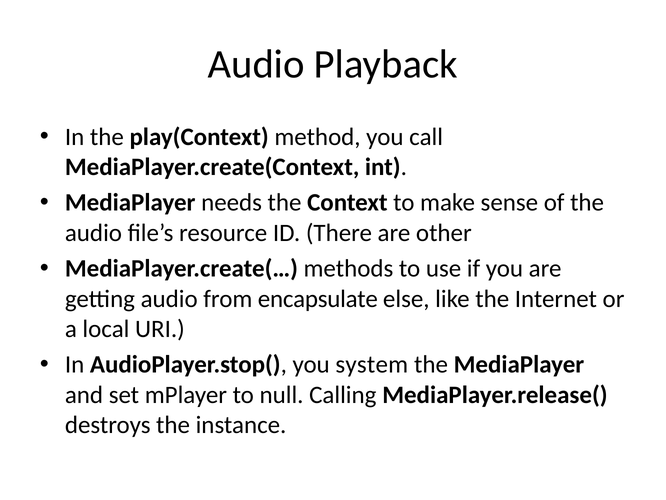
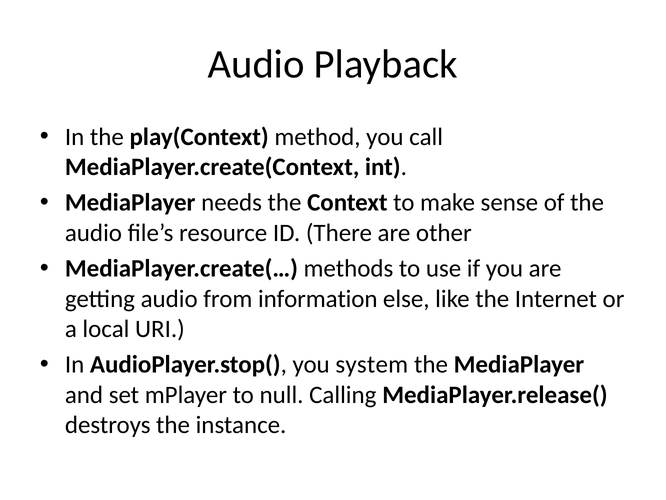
encapsulate: encapsulate -> information (318, 298)
